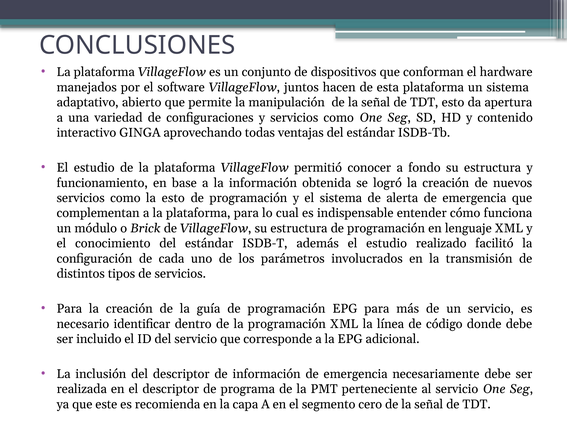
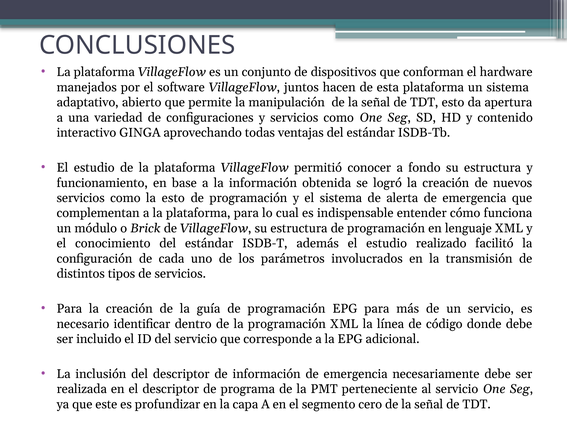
recomienda: recomienda -> profundizar (168, 404)
